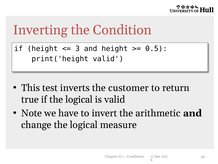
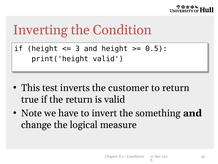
if the logical: logical -> return (79, 99)
arithmetic: arithmetic -> something (158, 113)
